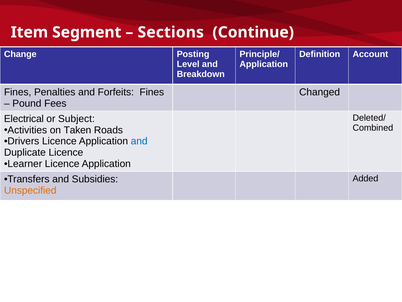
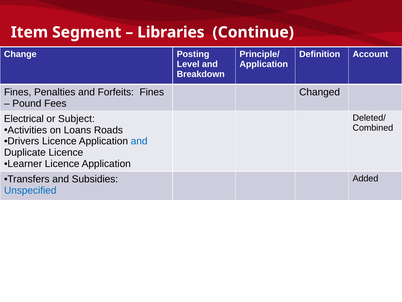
Sections: Sections -> Libraries (171, 32)
Taken: Taken -> Loans (77, 130)
Unspecified colour: orange -> blue (30, 190)
